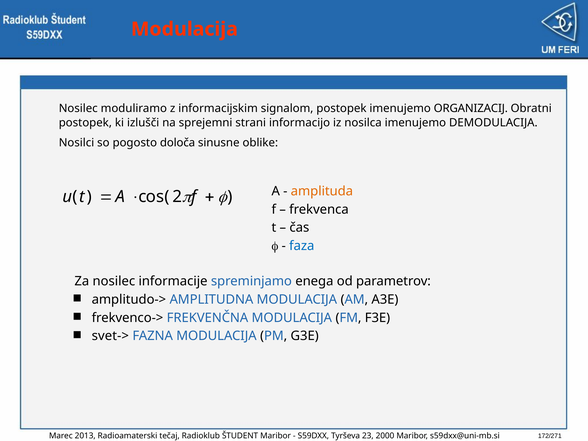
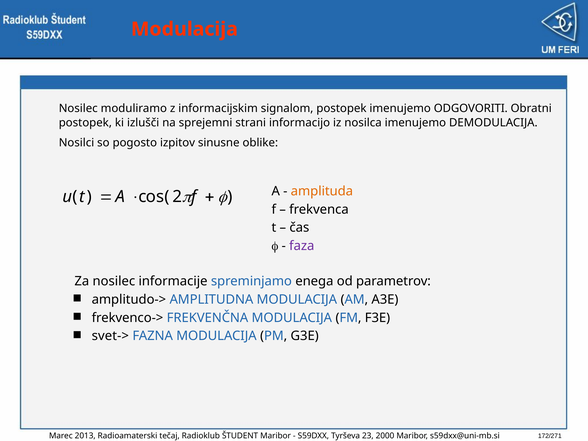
ORGANIZACIJ: ORGANIZACIJ -> ODGOVORITI (471, 108)
določa: določa -> izpitov (178, 143)
faza colour: blue -> purple (302, 246)
